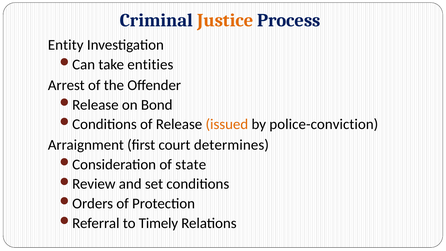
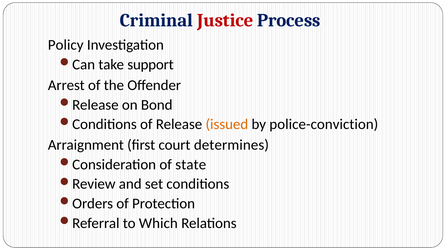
Justice colour: orange -> red (225, 20)
Entity: Entity -> Policy (66, 45)
entities: entities -> support (150, 65)
Timely: Timely -> Which (158, 223)
